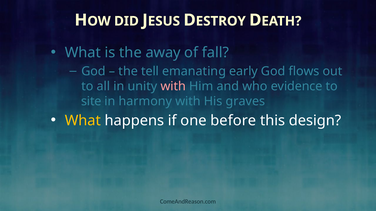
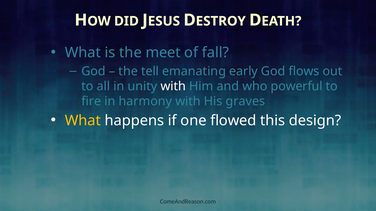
away: away -> meet (163, 53)
with colour: pink -> white (173, 86)
evidence: evidence -> powerful (297, 86)
site: site -> fire (91, 101)
before: before -> flowed (233, 121)
